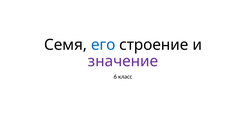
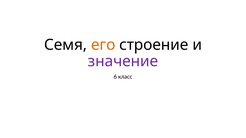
его colour: blue -> orange (103, 45)
